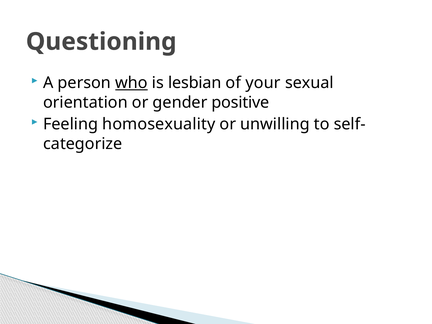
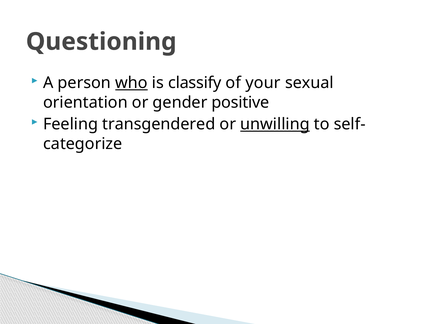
lesbian: lesbian -> classify (195, 83)
homosexuality: homosexuality -> transgendered (159, 124)
unwilling underline: none -> present (275, 124)
